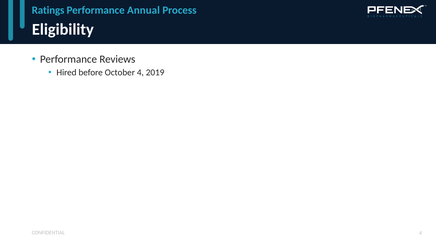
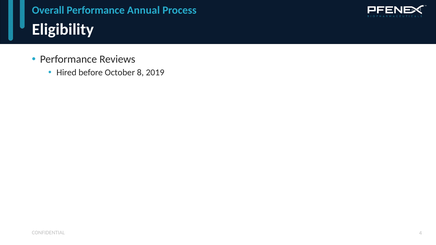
Ratings: Ratings -> Overall (48, 10)
October 4: 4 -> 8 (140, 72)
